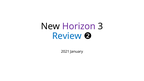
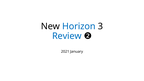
Horizon colour: purple -> blue (79, 26)
